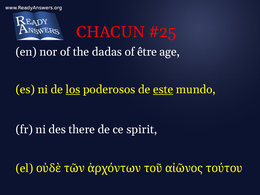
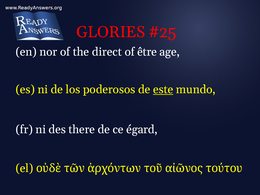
CHACUN: CHACUN -> GLORIES (111, 32)
dadas: dadas -> direct (107, 52)
los underline: present -> none (73, 89)
spirit: spirit -> égard (142, 130)
